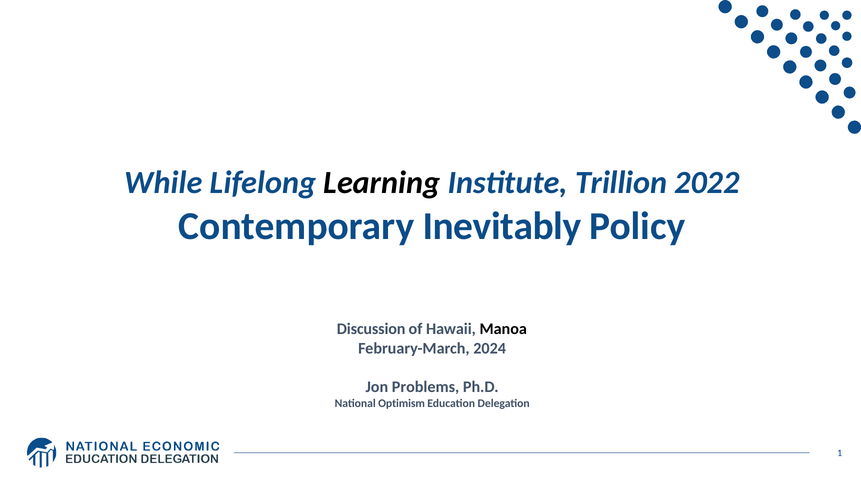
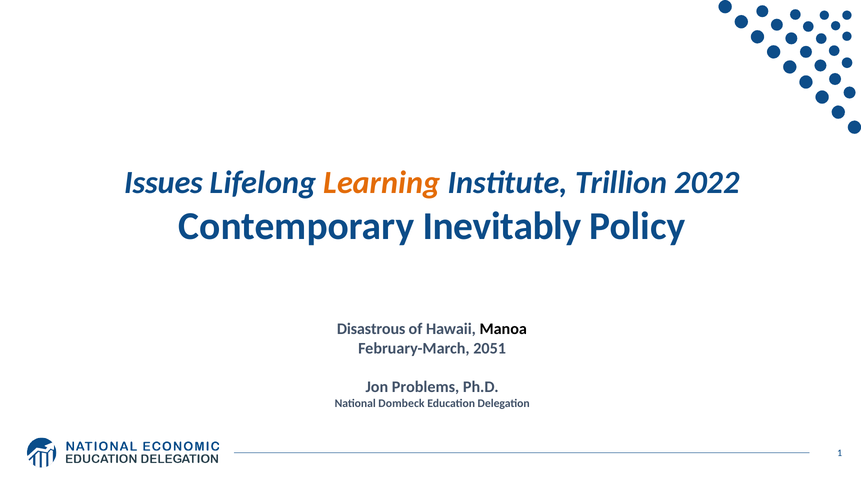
While: While -> Issues (164, 183)
Learning colour: black -> orange (382, 183)
Discussion: Discussion -> Disastrous (371, 329)
2024: 2024 -> 2051 (490, 348)
Optimism: Optimism -> Dombeck (401, 404)
